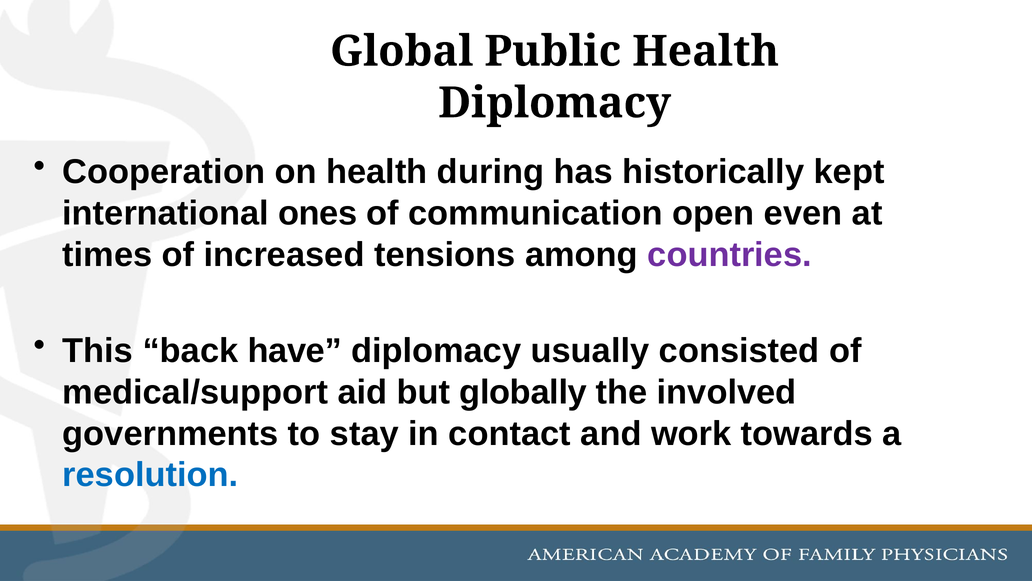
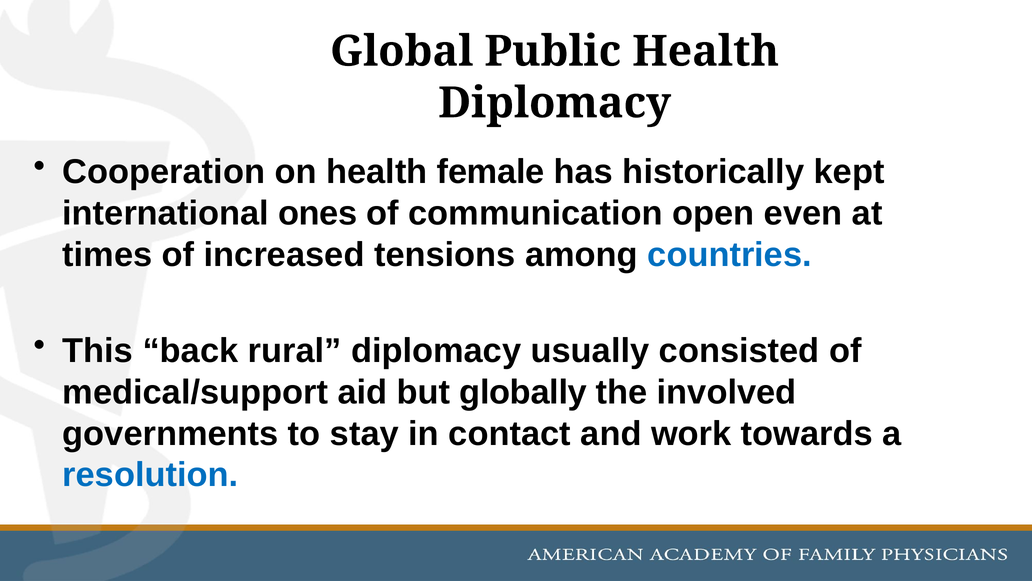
during: during -> female (491, 172)
countries colour: purple -> blue (730, 254)
have: have -> rural (295, 351)
